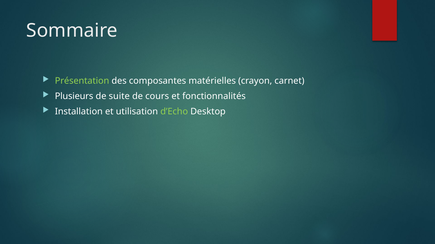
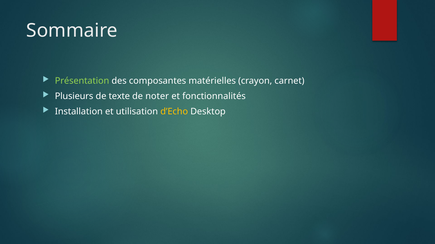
suite: suite -> texte (119, 96)
cours: cours -> noter (157, 96)
d’Echo colour: light green -> yellow (174, 112)
